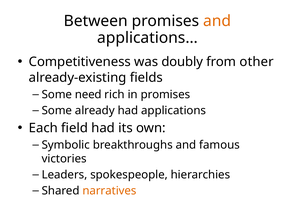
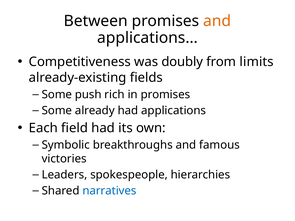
other: other -> limits (257, 62)
need: need -> push (88, 95)
narratives colour: orange -> blue (109, 191)
